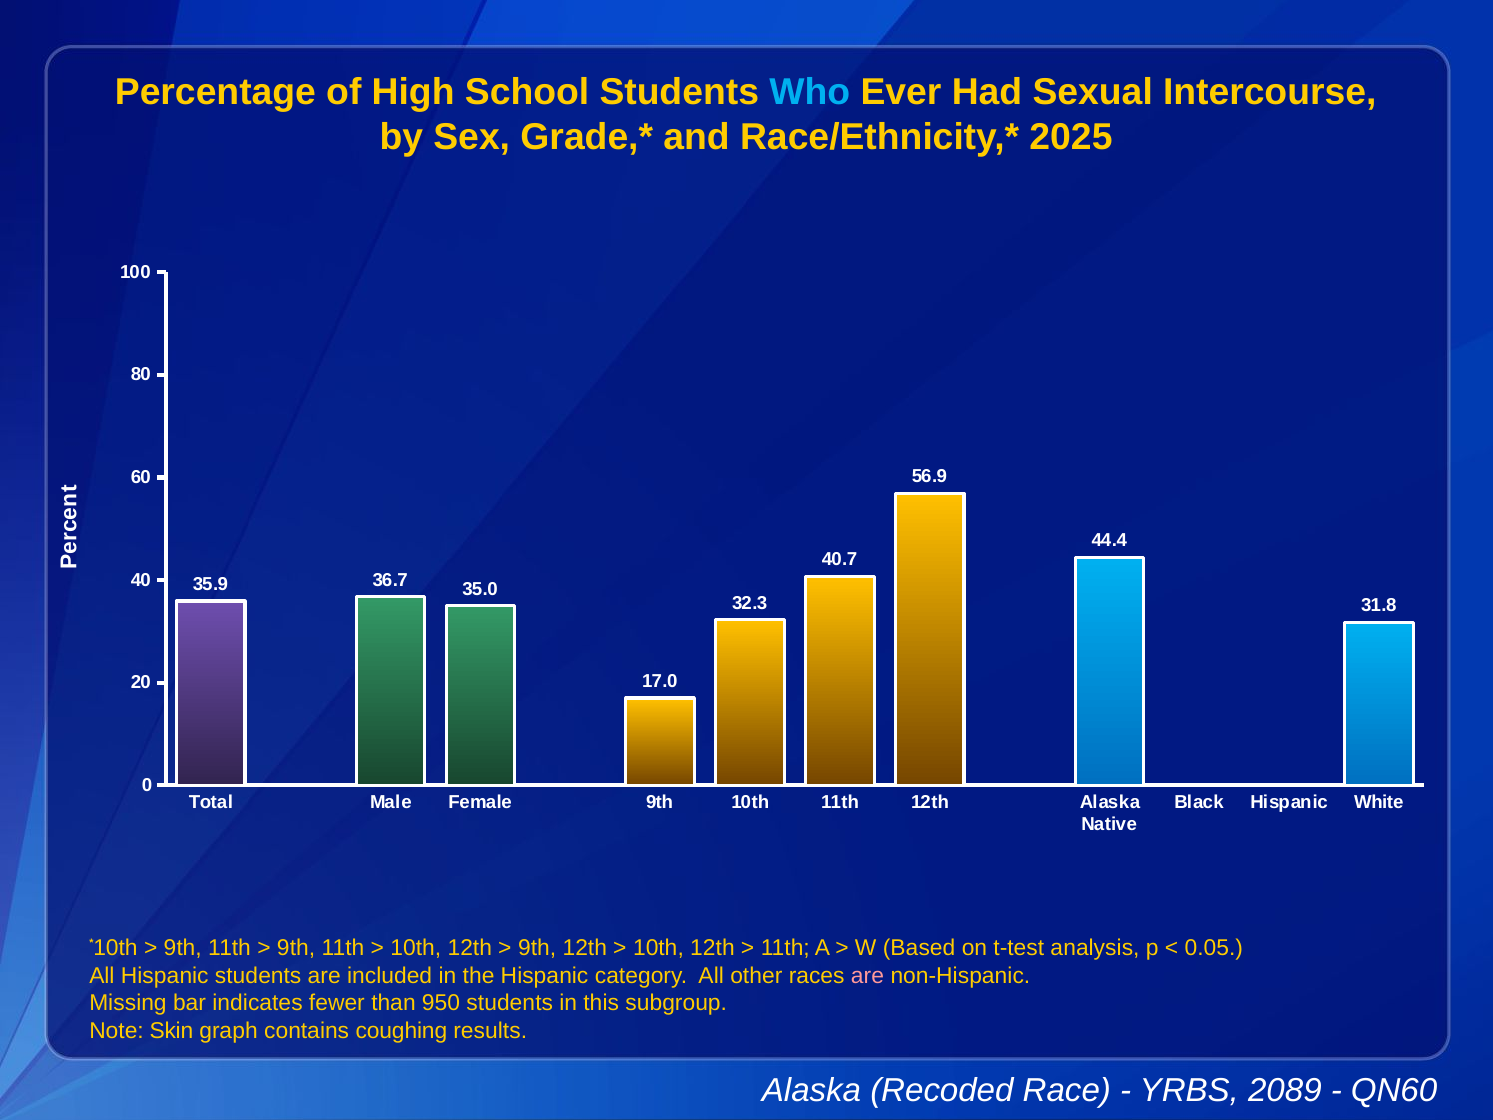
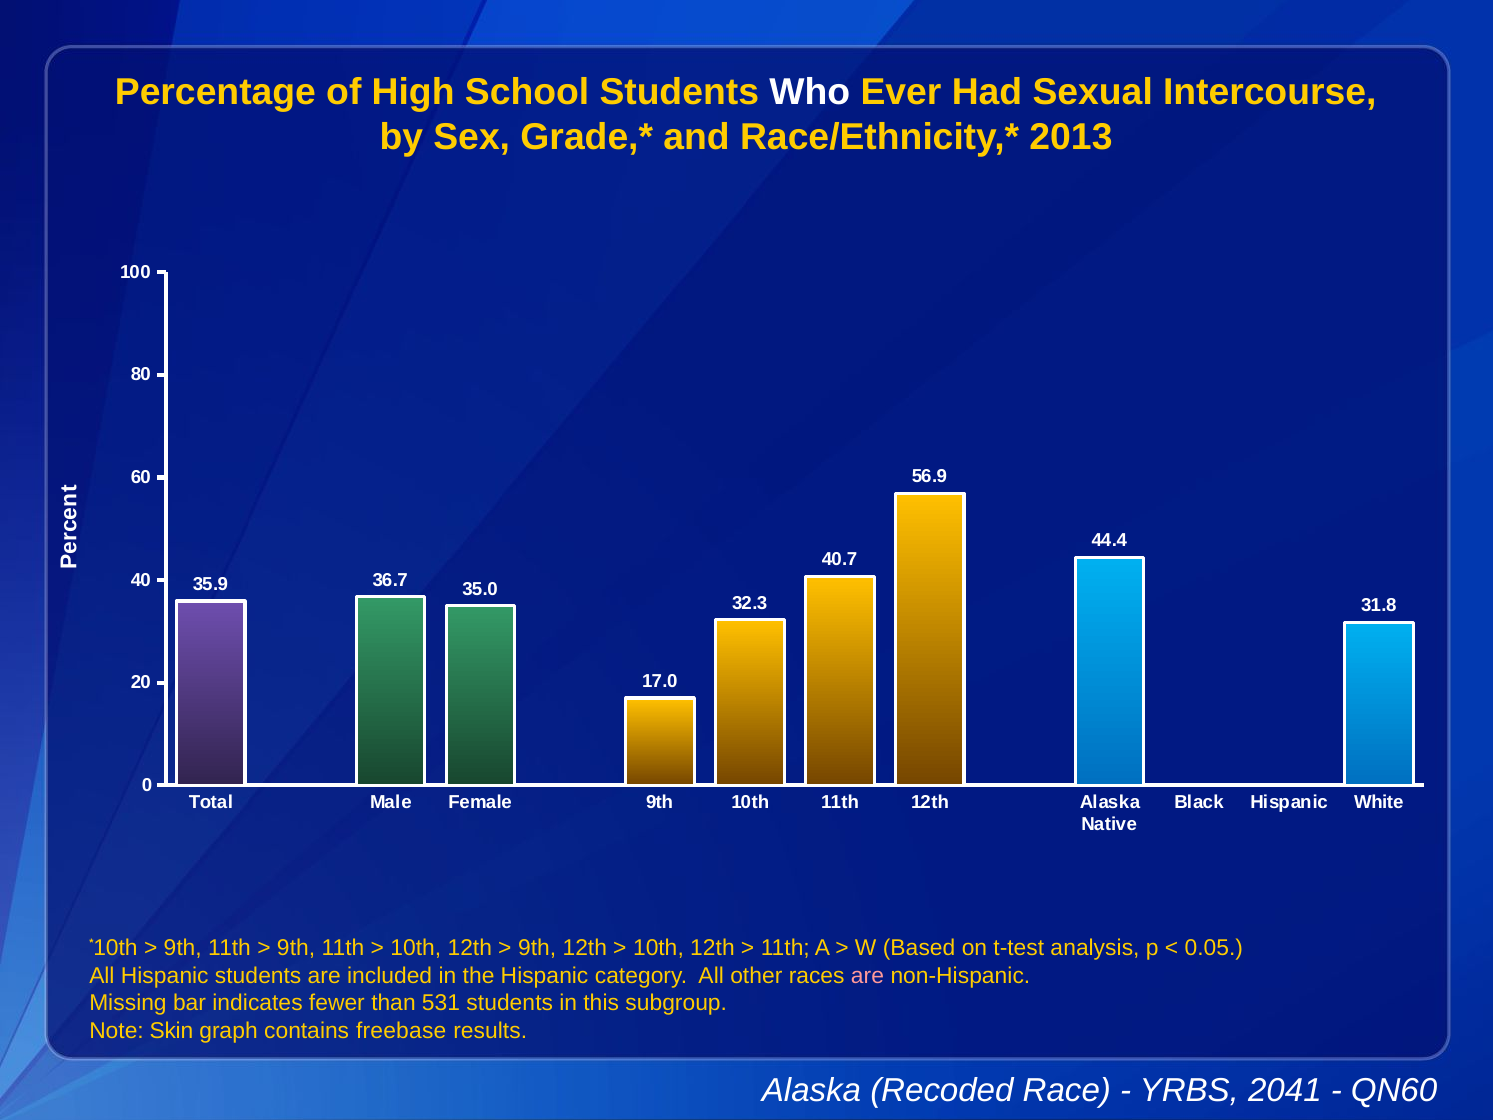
Who colour: light blue -> white (810, 92)
2025: 2025 -> 2013 (1071, 137)
950: 950 -> 531 (441, 1003)
coughing: coughing -> freebase (401, 1030)
2089: 2089 -> 2041 (1285, 1090)
